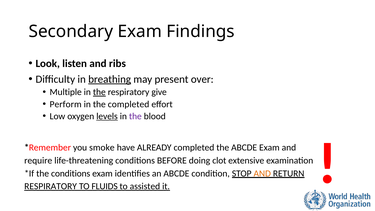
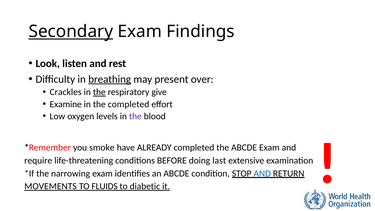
Secondary underline: none -> present (71, 32)
ribs: ribs -> rest (117, 63)
Multiple: Multiple -> Crackles (66, 92)
Perform: Perform -> Examine (66, 104)
levels underline: present -> none (107, 116)
clot: clot -> last (219, 160)
the conditions: conditions -> narrowing (71, 173)
AND colour: orange -> blue (262, 173)
RESPIRATORY: RESPIRATORY -> MOVEMENTS (51, 186)
assisted: assisted -> diabetic (145, 186)
